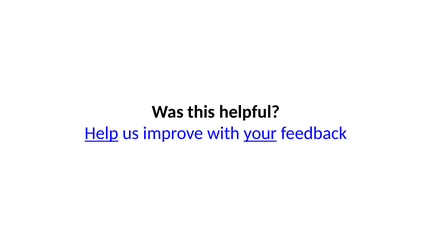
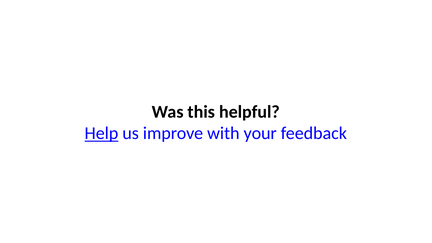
your underline: present -> none (260, 133)
